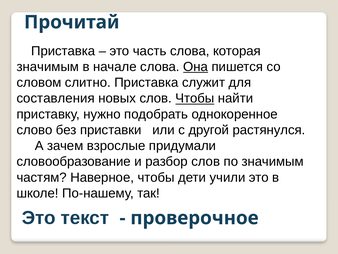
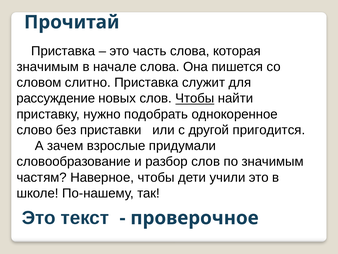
Она underline: present -> none (196, 67)
составления: составления -> рассуждение (56, 98)
растянулся: растянулся -> пригодится (269, 130)
